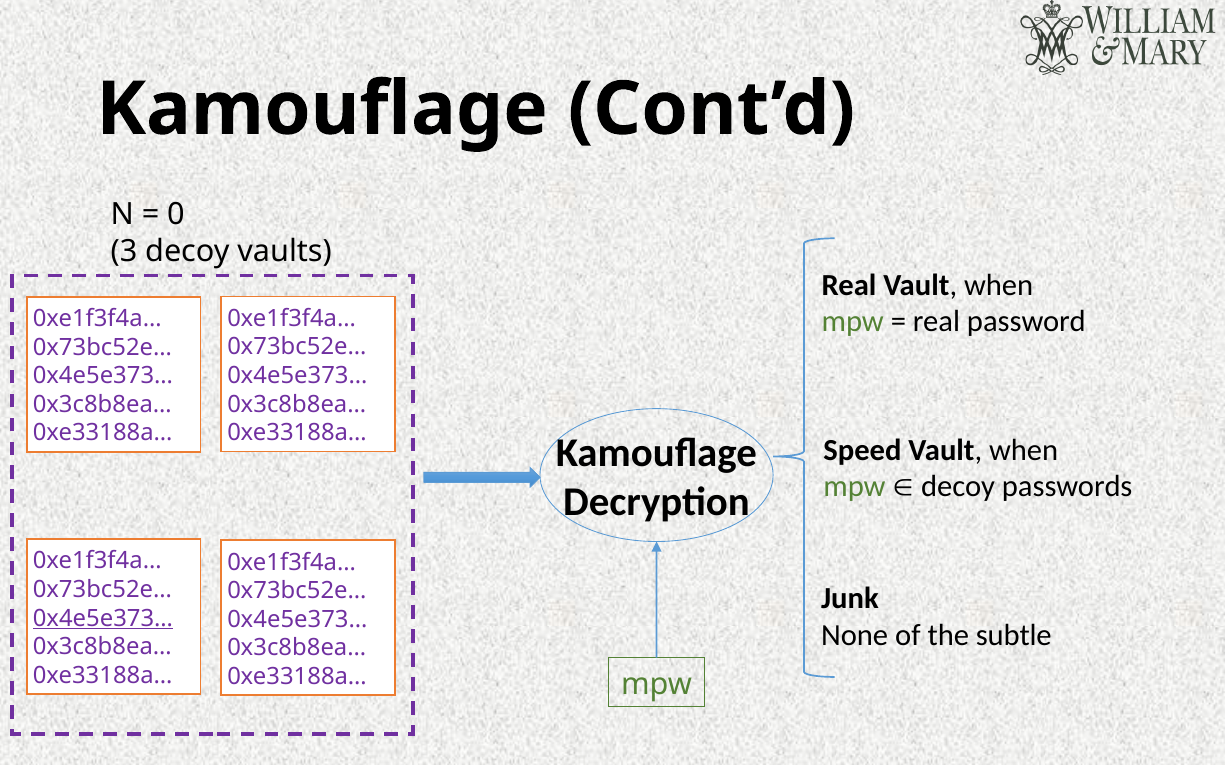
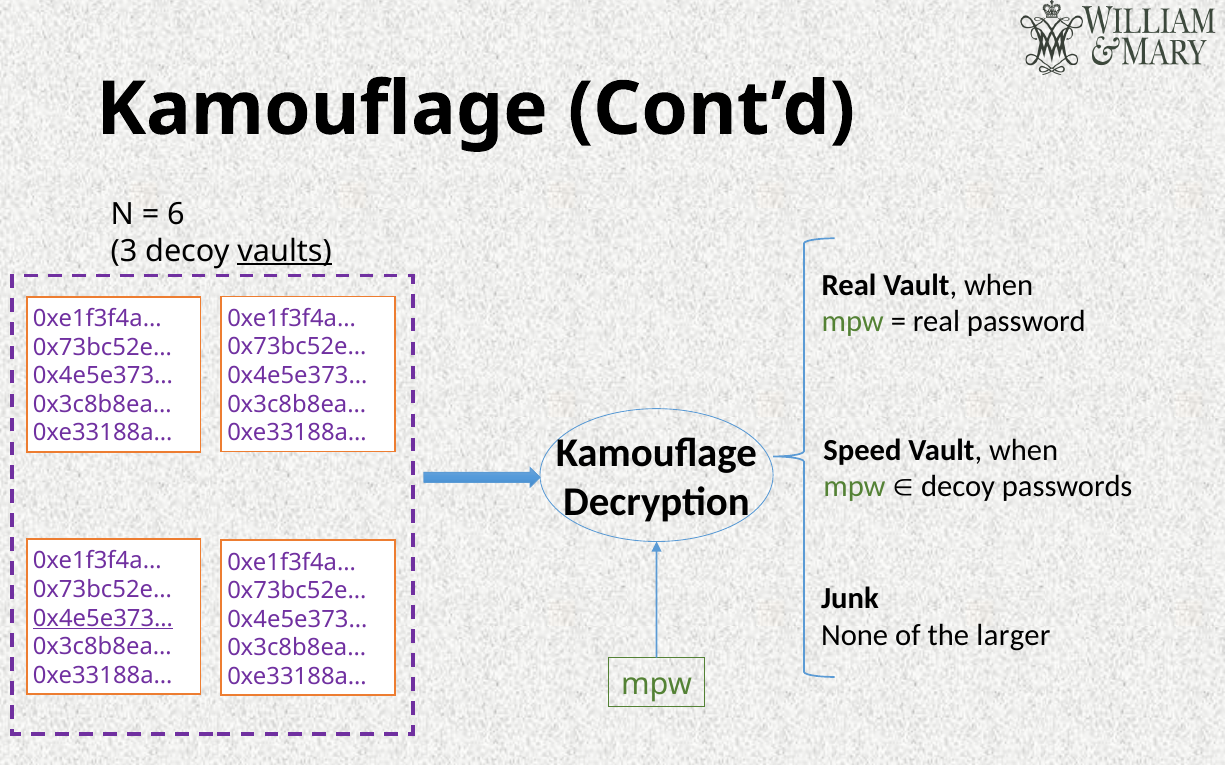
0: 0 -> 6 (176, 214)
vaults underline: none -> present (285, 251)
subtle: subtle -> larger (1014, 636)
